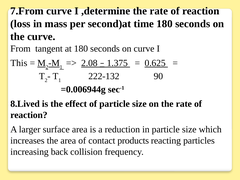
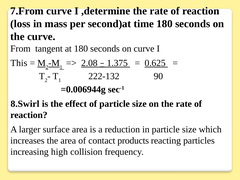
8.Lived: 8.Lived -> 8.Swirl (25, 104)
back: back -> high (59, 152)
